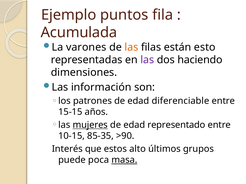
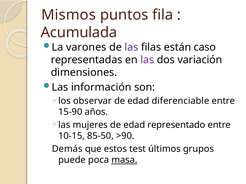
Ejemplo: Ejemplo -> Mismos (69, 15)
las colour: orange -> purple (131, 47)
esto: esto -> caso (205, 47)
haciendo: haciendo -> variación (200, 60)
patrones: patrones -> observar (92, 101)
15-15: 15-15 -> 15-90 (70, 112)
mujeres underline: present -> none (90, 125)
85-35: 85-35 -> 85-50 (100, 136)
Interés: Interés -> Demás (67, 149)
alto: alto -> test (138, 149)
